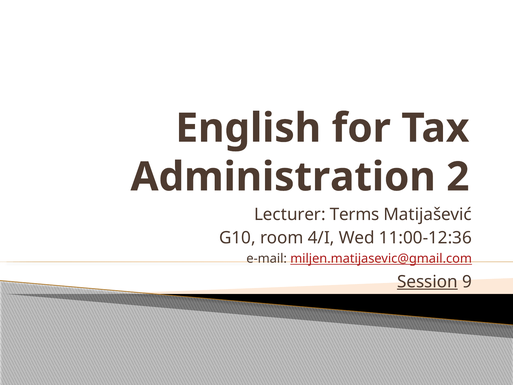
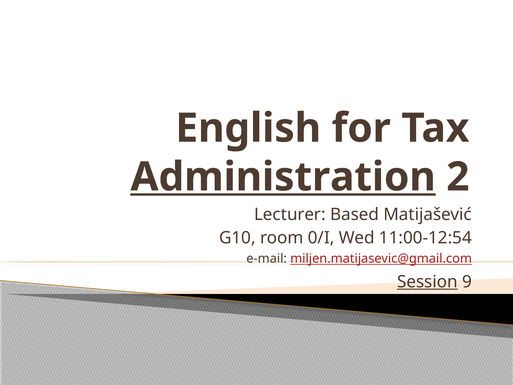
Administration underline: none -> present (283, 177)
Terms: Terms -> Based (355, 214)
4/I: 4/I -> 0/I (321, 238)
11:00-12:36: 11:00-12:36 -> 11:00-12:54 (425, 238)
